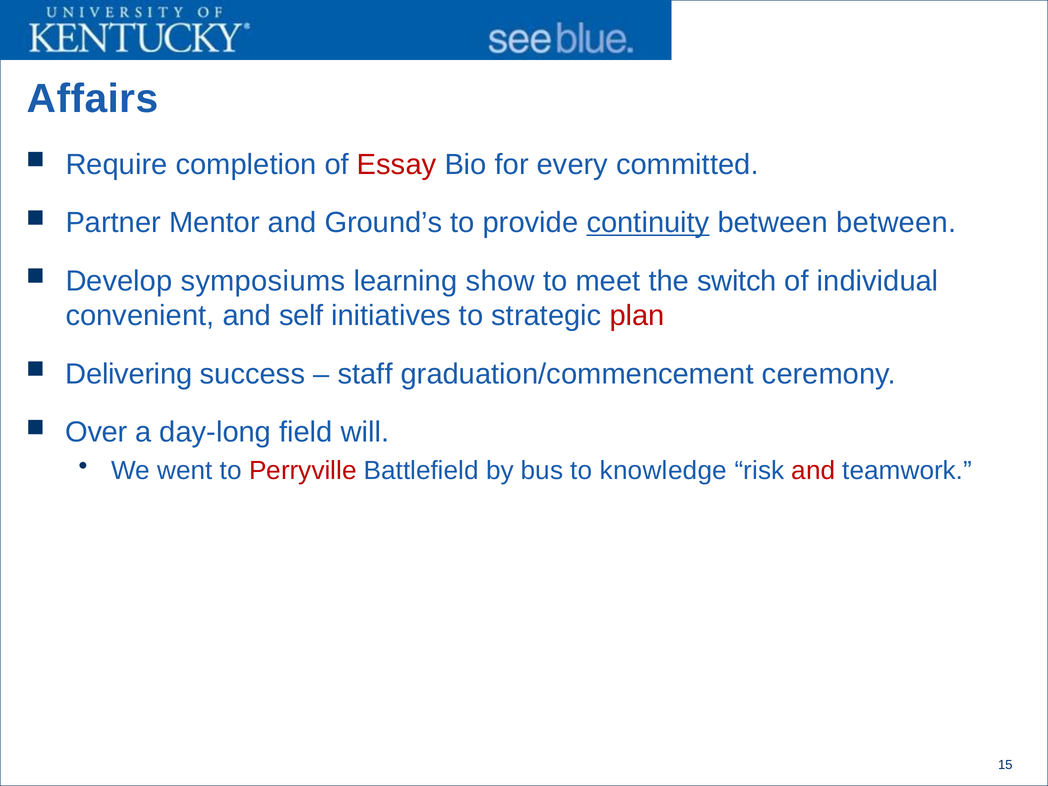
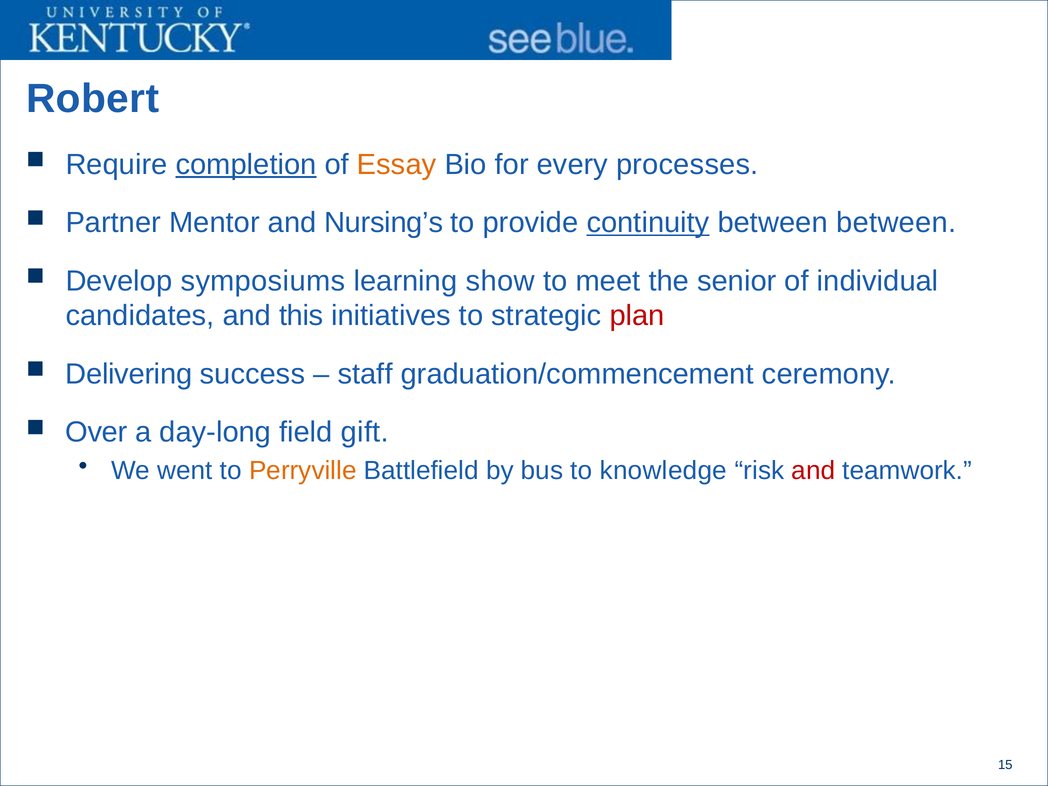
Affairs: Affairs -> Robert (93, 99)
completion underline: none -> present (246, 165)
Essay colour: red -> orange (397, 165)
committed: committed -> processes (687, 165)
Ground’s: Ground’s -> Nursing’s (384, 223)
switch: switch -> senior (737, 281)
convenient: convenient -> candidates (140, 316)
self: self -> this (301, 316)
will: will -> gift (365, 432)
Perryville colour: red -> orange (303, 471)
